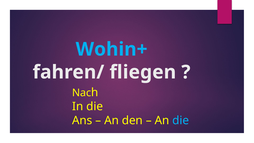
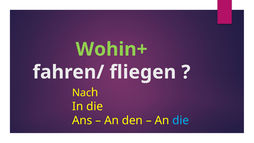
Wohin+ colour: light blue -> light green (112, 49)
